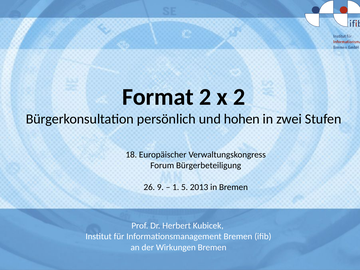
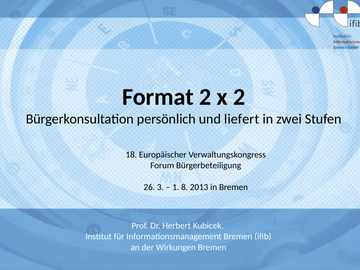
hohen: hohen -> liefert (242, 119)
9: 9 -> 3 (160, 187)
5: 5 -> 8 (185, 187)
